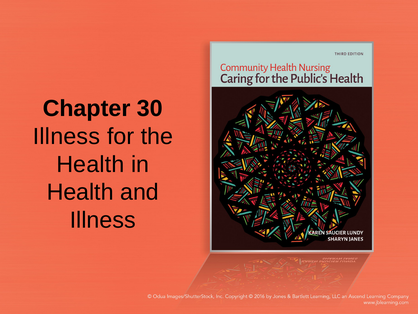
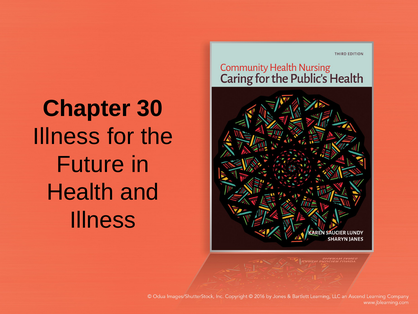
Health: Health -> Future (90, 164)
